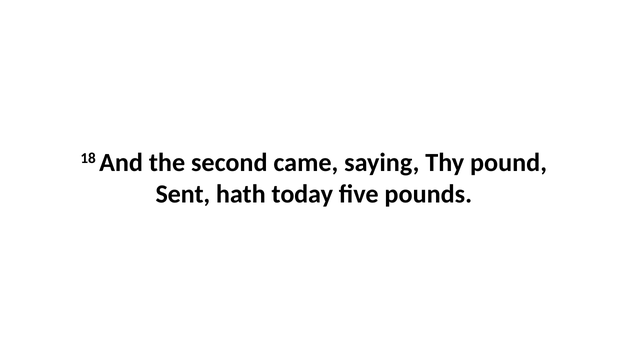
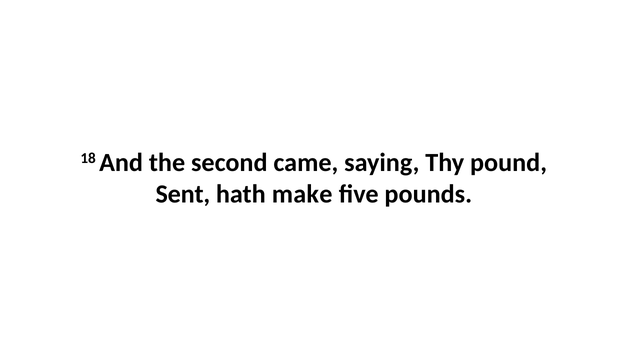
today: today -> make (302, 194)
